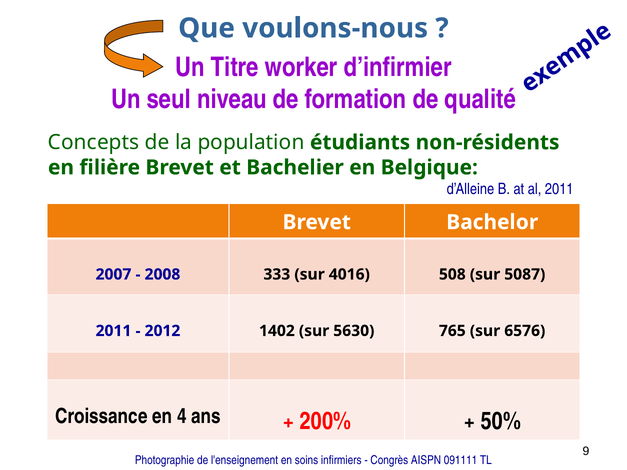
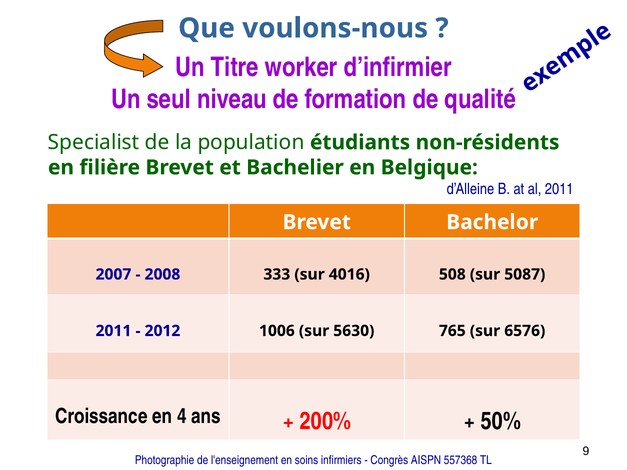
Concepts: Concepts -> Specialist (94, 142)
1402: 1402 -> 1006 (277, 331)
091111: 091111 -> 557368 (461, 461)
